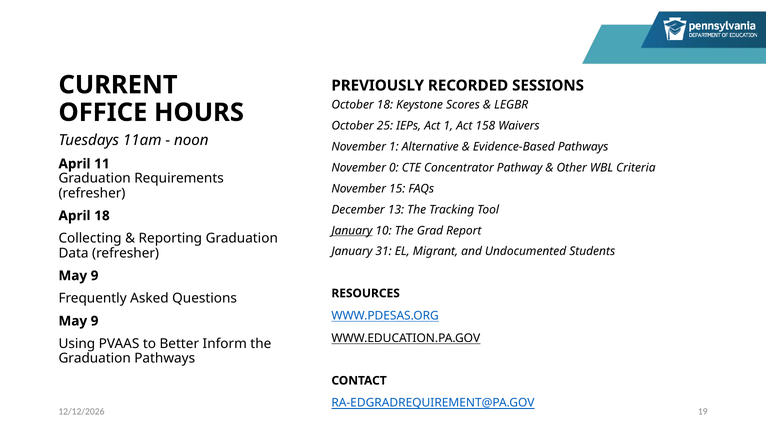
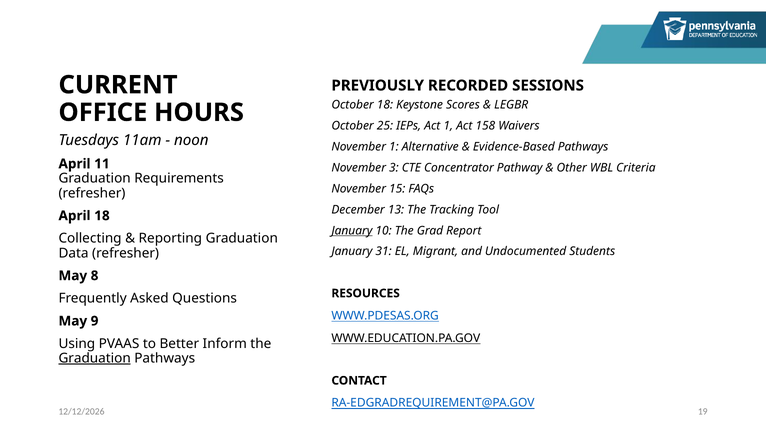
0: 0 -> 3 (394, 168)
9: 9 -> 8 (95, 276)
Graduation underline: none -> present (95, 358)
